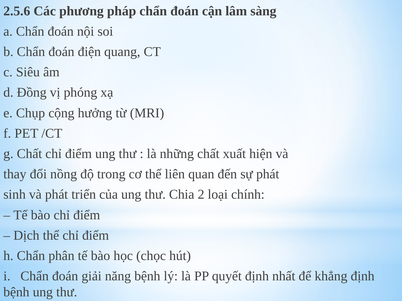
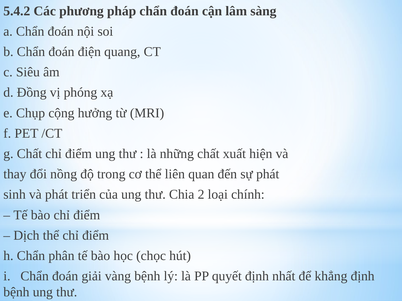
2.5.6: 2.5.6 -> 5.4.2 (17, 11)
năng: năng -> vàng (118, 277)
